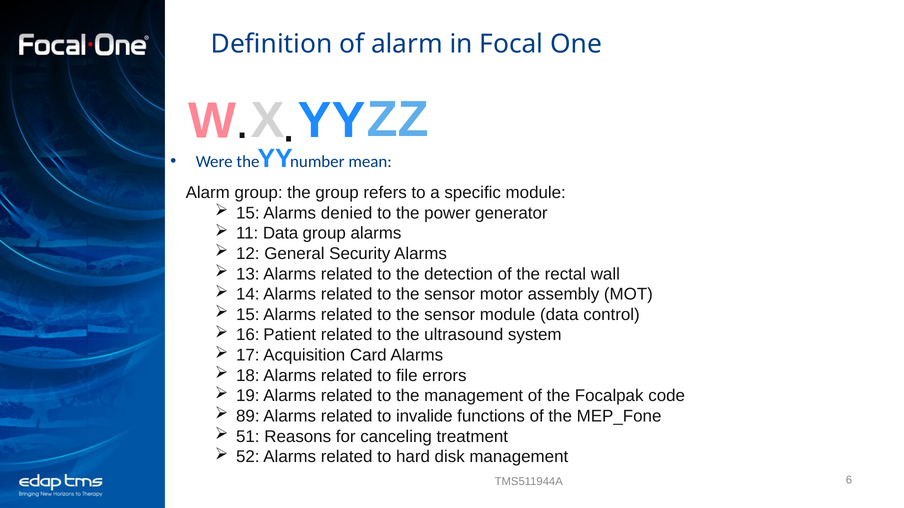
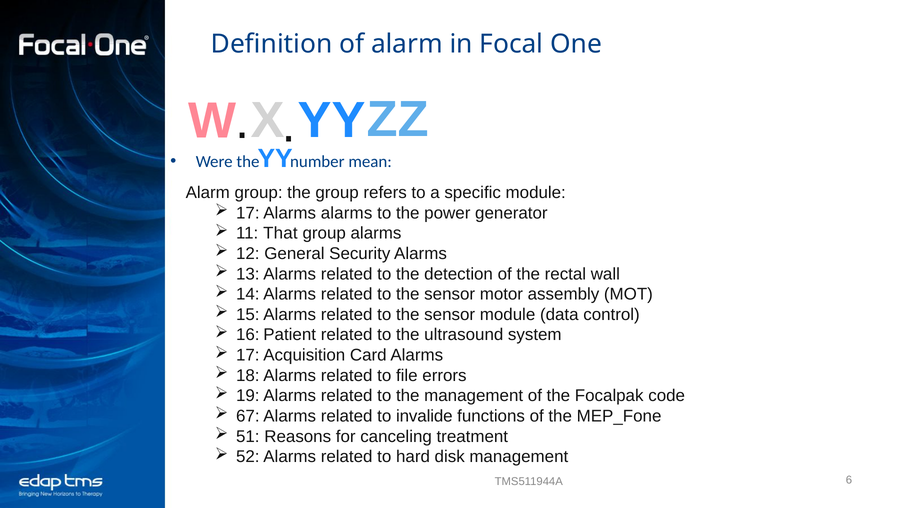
15: 15 -> 17 (248, 213)
Alarms denied: denied -> alarms (347, 213)
11 Data: Data -> That (280, 234)
89: 89 -> 67 (248, 417)
